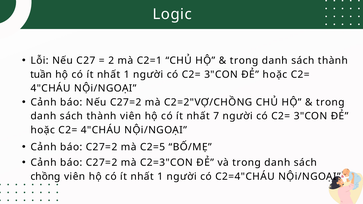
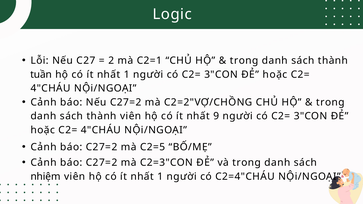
7: 7 -> 9 (216, 116)
chồng: chồng -> nhiệm (46, 177)
